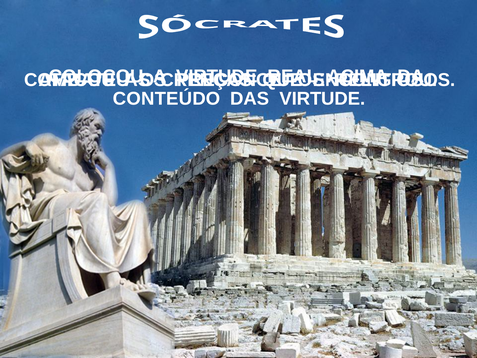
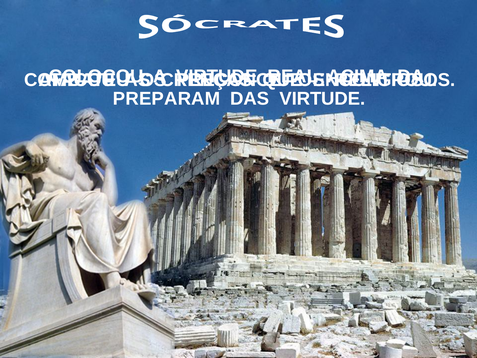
CONTEÚDO: CONTEÚDO -> PREPARAM (167, 99)
